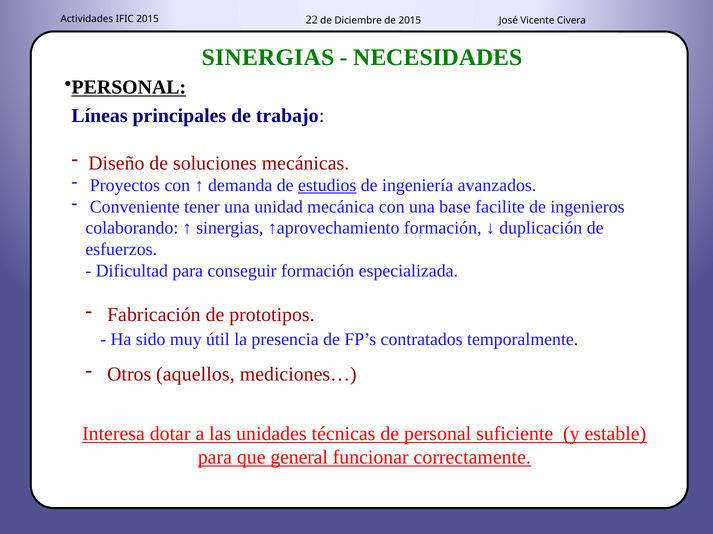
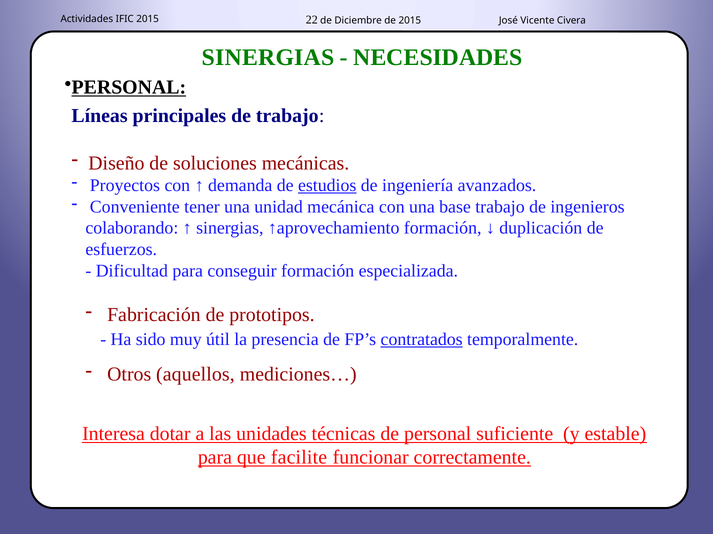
base facilite: facilite -> trabajo (500, 207)
contratados underline: none -> present (422, 340)
general: general -> facilite (299, 458)
